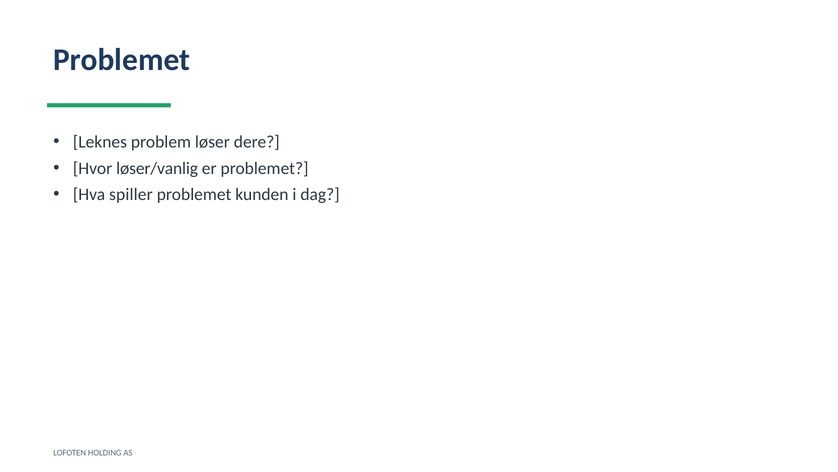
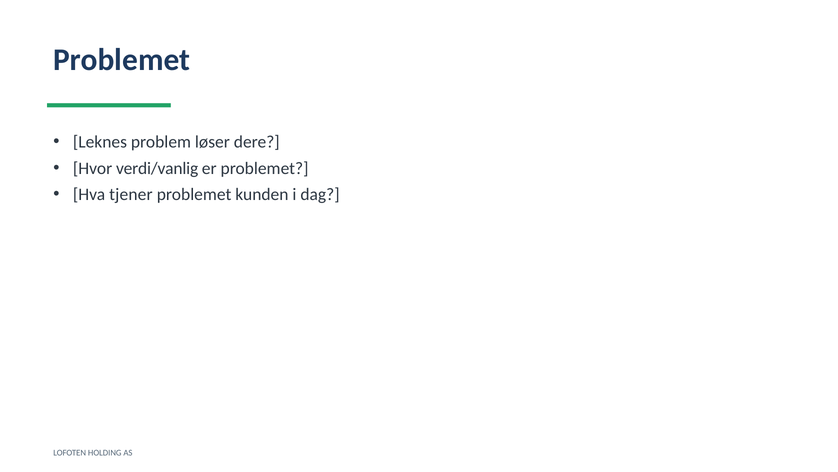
løser/vanlig: løser/vanlig -> verdi/vanlig (157, 168)
spiller: spiller -> tjener (131, 194)
